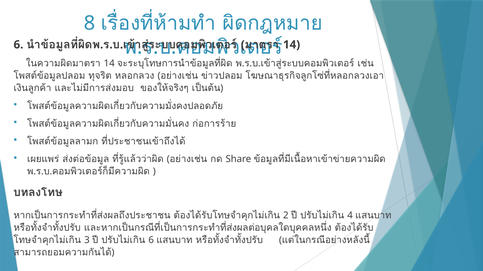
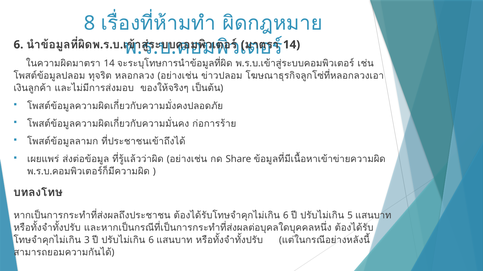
2: 2 -> 6 (286, 216)
4: 4 -> 5 (350, 216)
